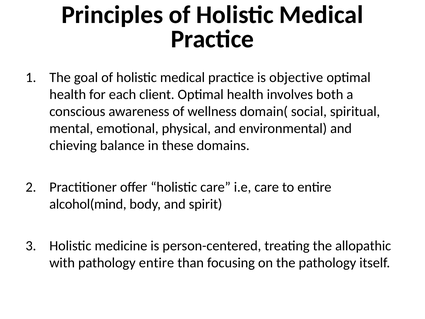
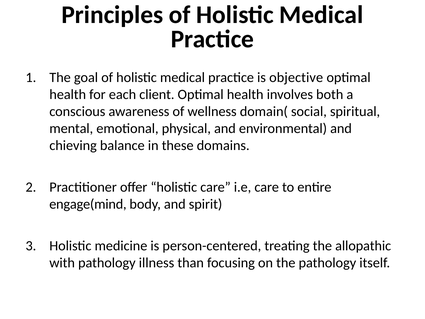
alcohol(mind: alcohol(mind -> engage(mind (88, 204)
pathology entire: entire -> illness (157, 263)
